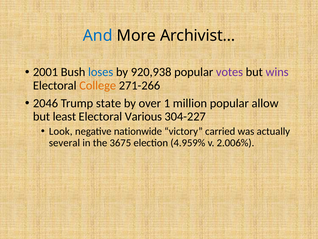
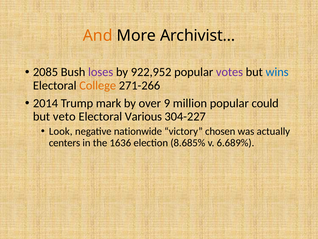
And colour: blue -> orange (98, 36)
2001: 2001 -> 2085 (46, 72)
loses colour: blue -> purple (101, 72)
920,938: 920,938 -> 922,952 (151, 72)
wins colour: purple -> blue (277, 72)
2046: 2046 -> 2014 (46, 103)
state: state -> mark (109, 103)
1: 1 -> 9 (167, 103)
allow: allow -> could (265, 103)
least: least -> veto (64, 116)
carried: carried -> chosen (220, 131)
several: several -> centers (65, 142)
3675: 3675 -> 1636 (120, 142)
4.959%: 4.959% -> 8.685% (188, 142)
2.006%: 2.006% -> 6.689% (235, 142)
